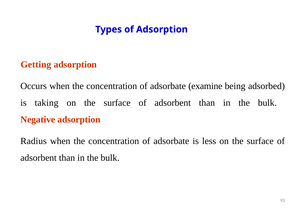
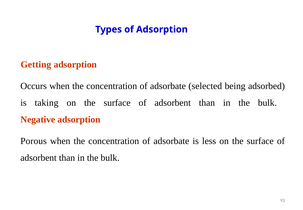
examine: examine -> selected (205, 86)
Radius: Radius -> Porous (34, 141)
